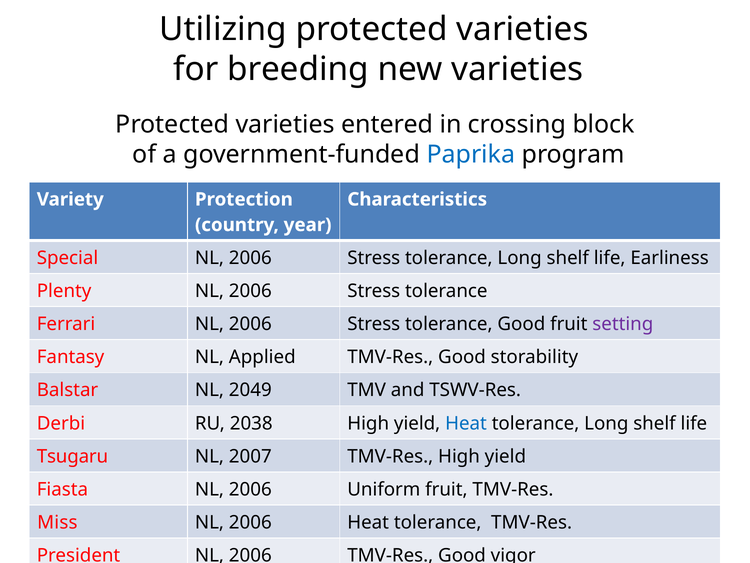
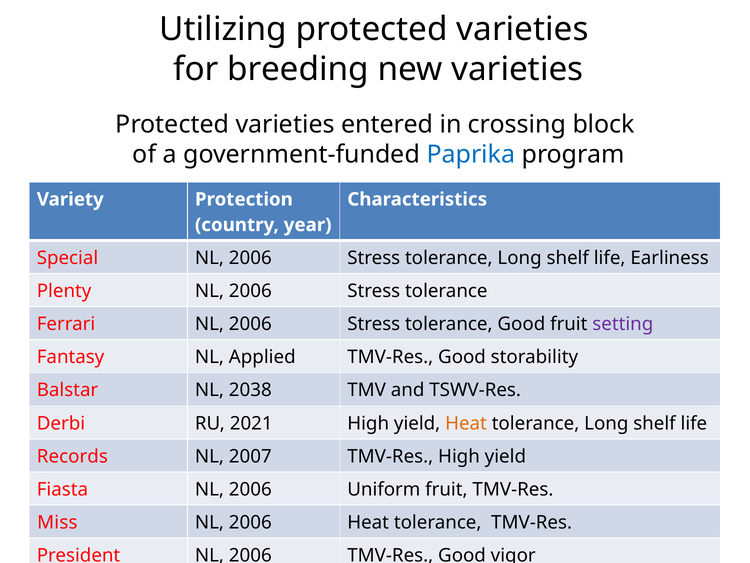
2049: 2049 -> 2038 (250, 390)
2038: 2038 -> 2021 (251, 423)
Heat colour: blue -> orange (466, 423)
Tsugaru: Tsugaru -> Records (72, 456)
